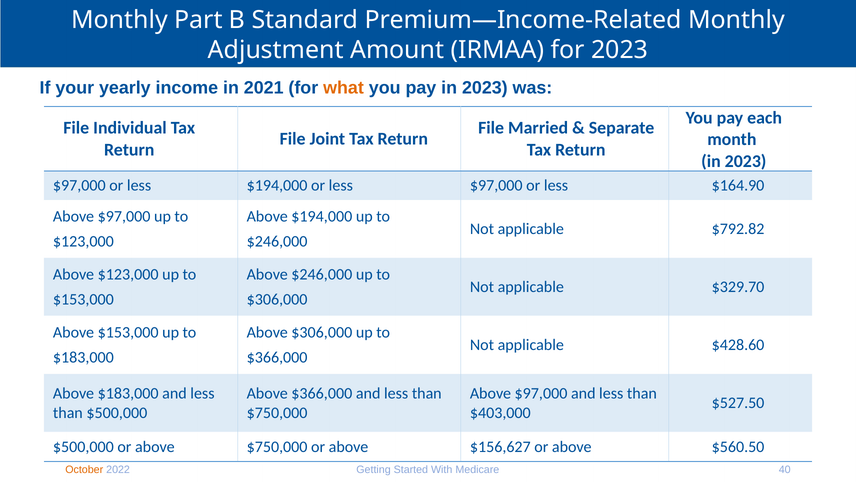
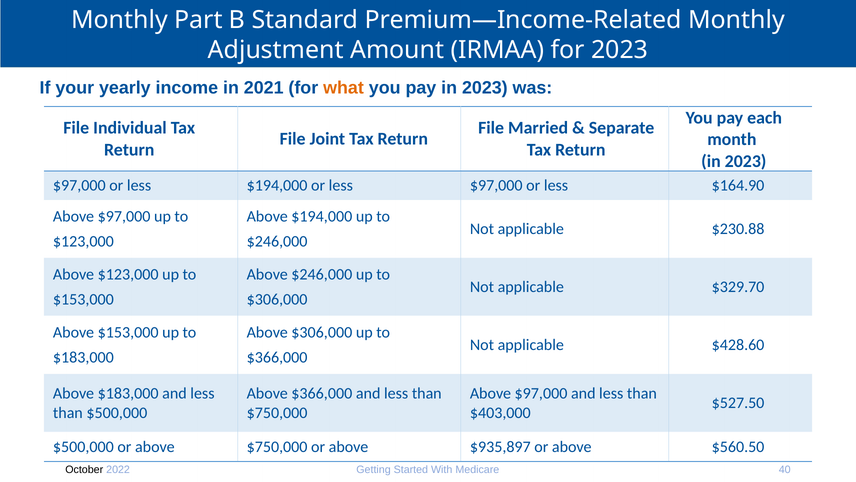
$792.82: $792.82 -> $230.88 (738, 229)
$156,627: $156,627 -> $935,897 (500, 446)
October colour: orange -> black (84, 469)
